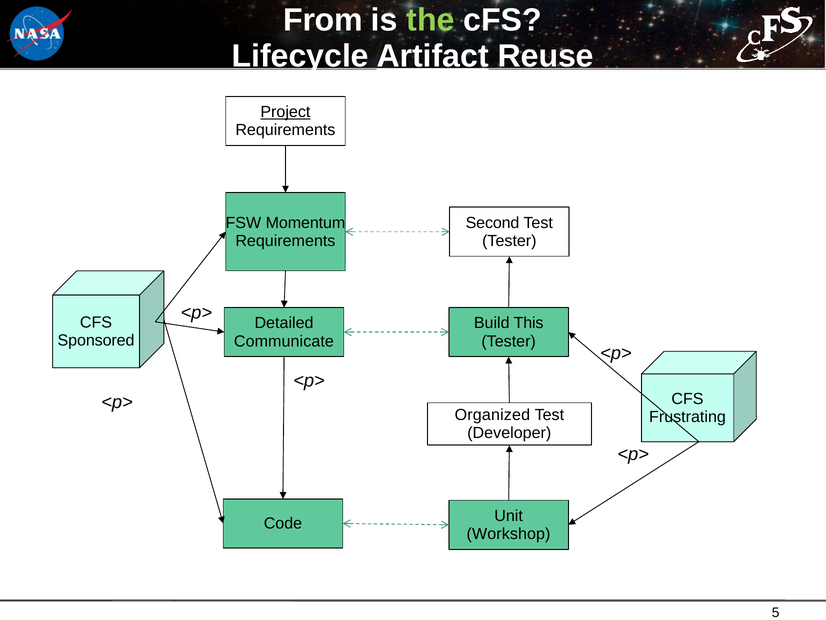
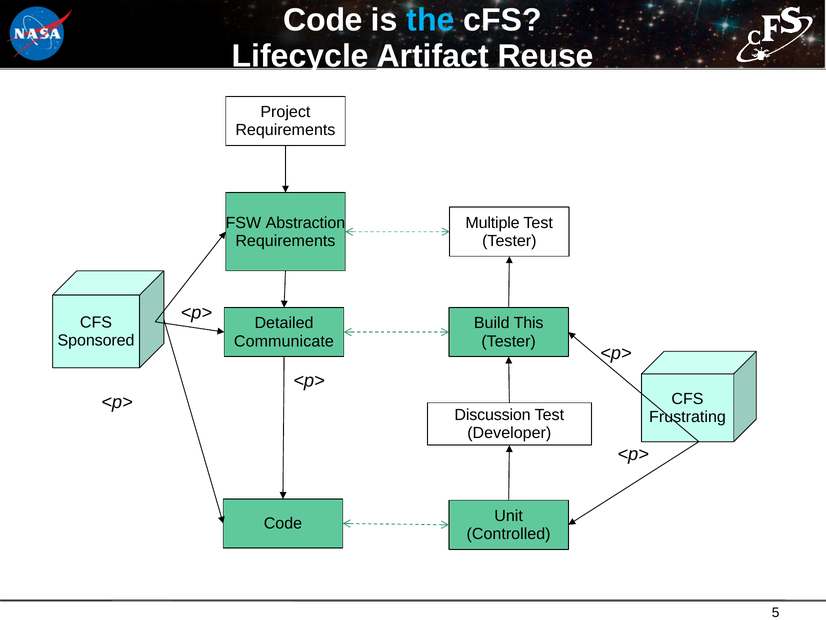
From: From -> Code (323, 20)
the colour: light green -> light blue (431, 20)
Project underline: present -> none (285, 112)
Momentum: Momentum -> Abstraction (305, 223)
Second: Second -> Multiple (493, 223)
Organized: Organized -> Discussion (493, 415)
Workshop: Workshop -> Controlled (509, 534)
